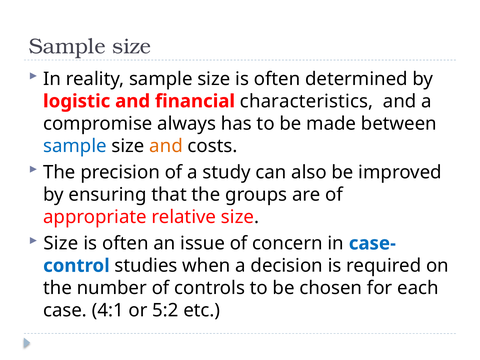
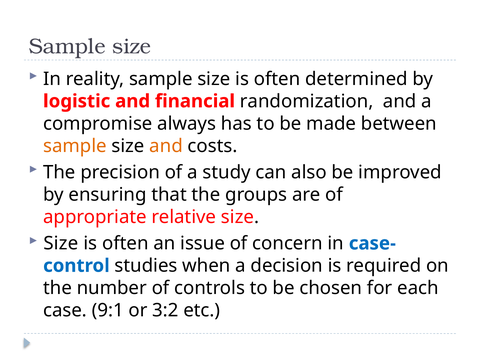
characteristics: characteristics -> randomization (307, 101)
sample colour: blue -> orange (75, 146)
4:1: 4:1 -> 9:1 (108, 310)
5:2: 5:2 -> 3:2 (165, 310)
